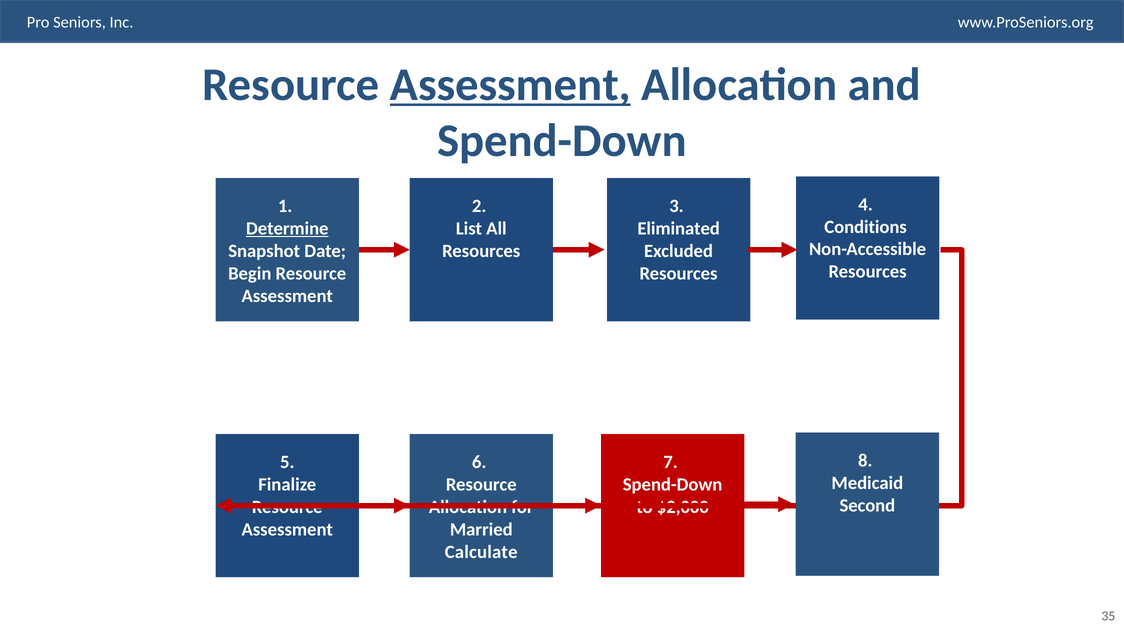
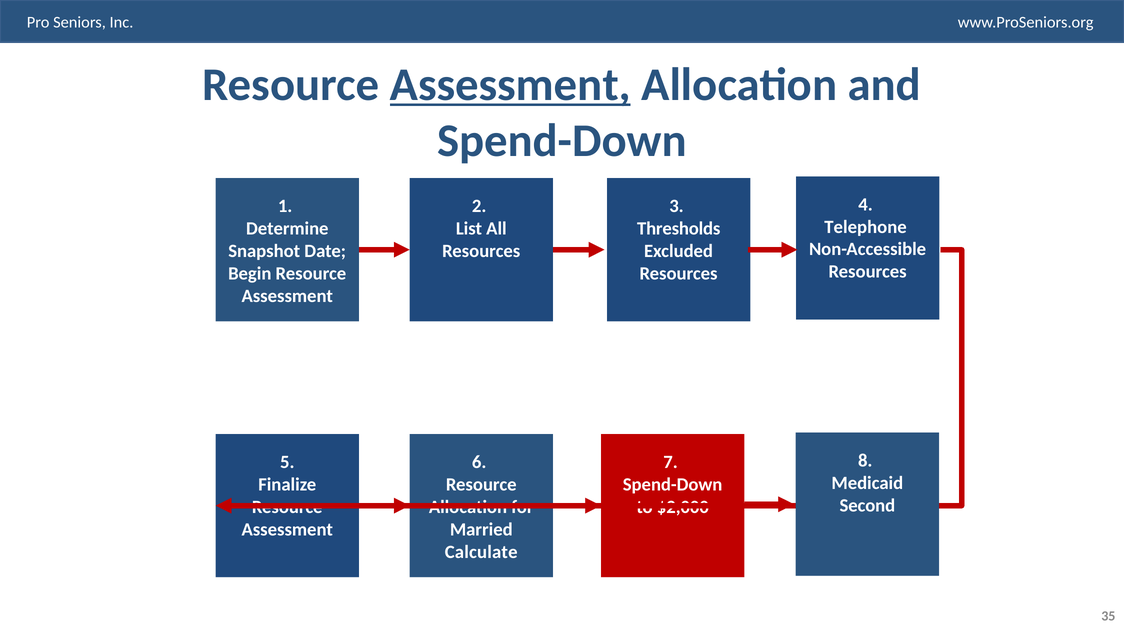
Conditions: Conditions -> Telephone (866, 227)
Determine underline: present -> none (287, 229)
Eliminated: Eliminated -> Thresholds (679, 229)
